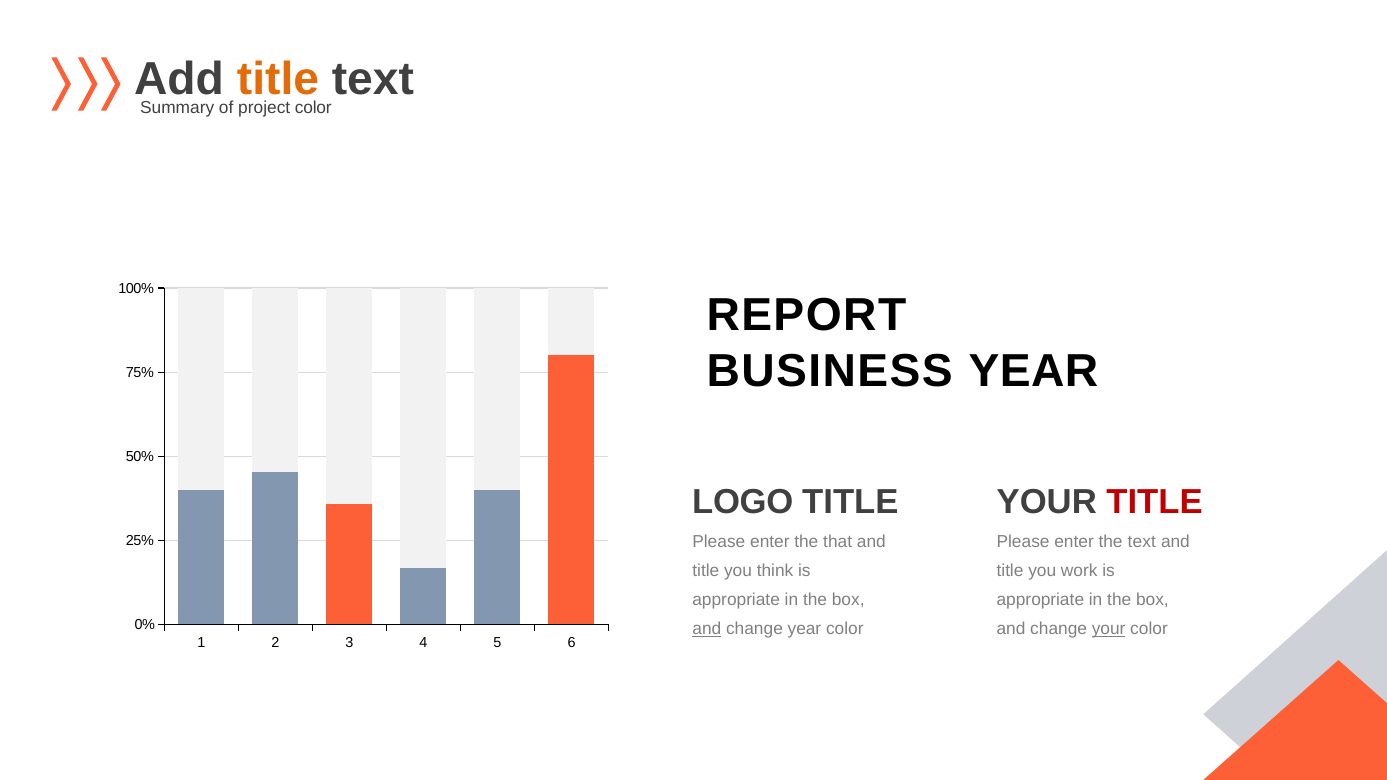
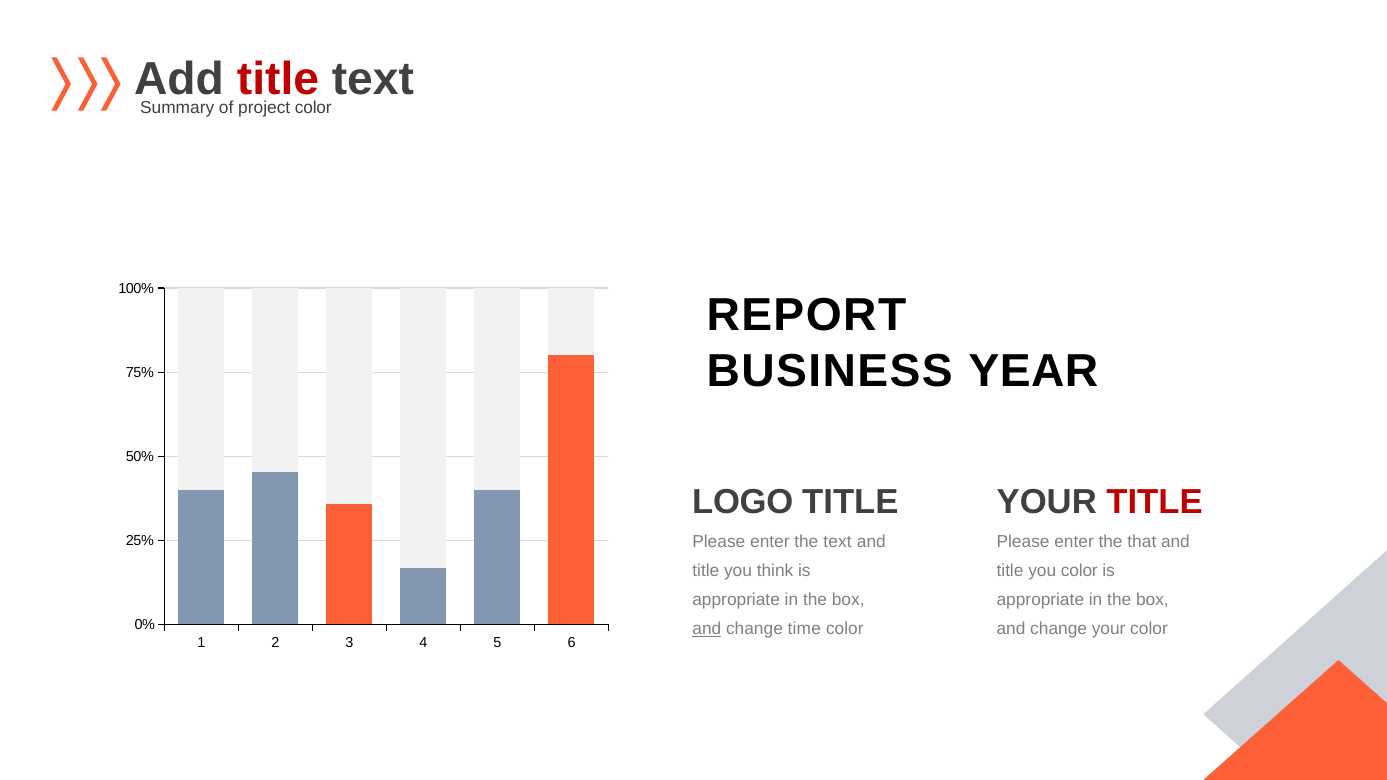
title colour: orange -> red (278, 79)
the that: that -> text (838, 542)
the text: text -> that (1142, 542)
you work: work -> color (1079, 571)
change year: year -> time (804, 629)
your underline: present -> none (1109, 629)
